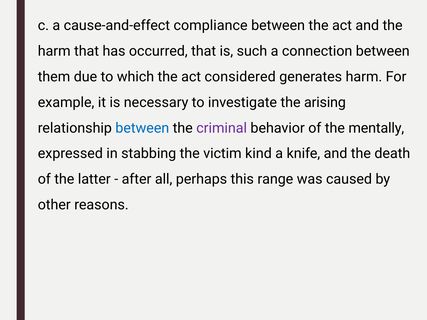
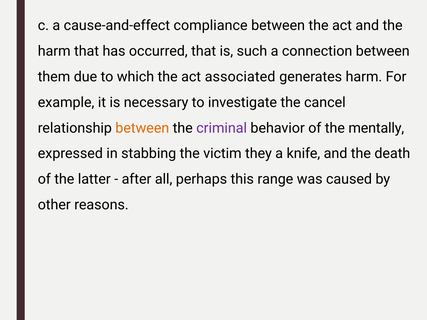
considered: considered -> associated (240, 77)
arising: arising -> cancel (325, 102)
between colour: blue -> orange (142, 128)
kind: kind -> they (258, 154)
